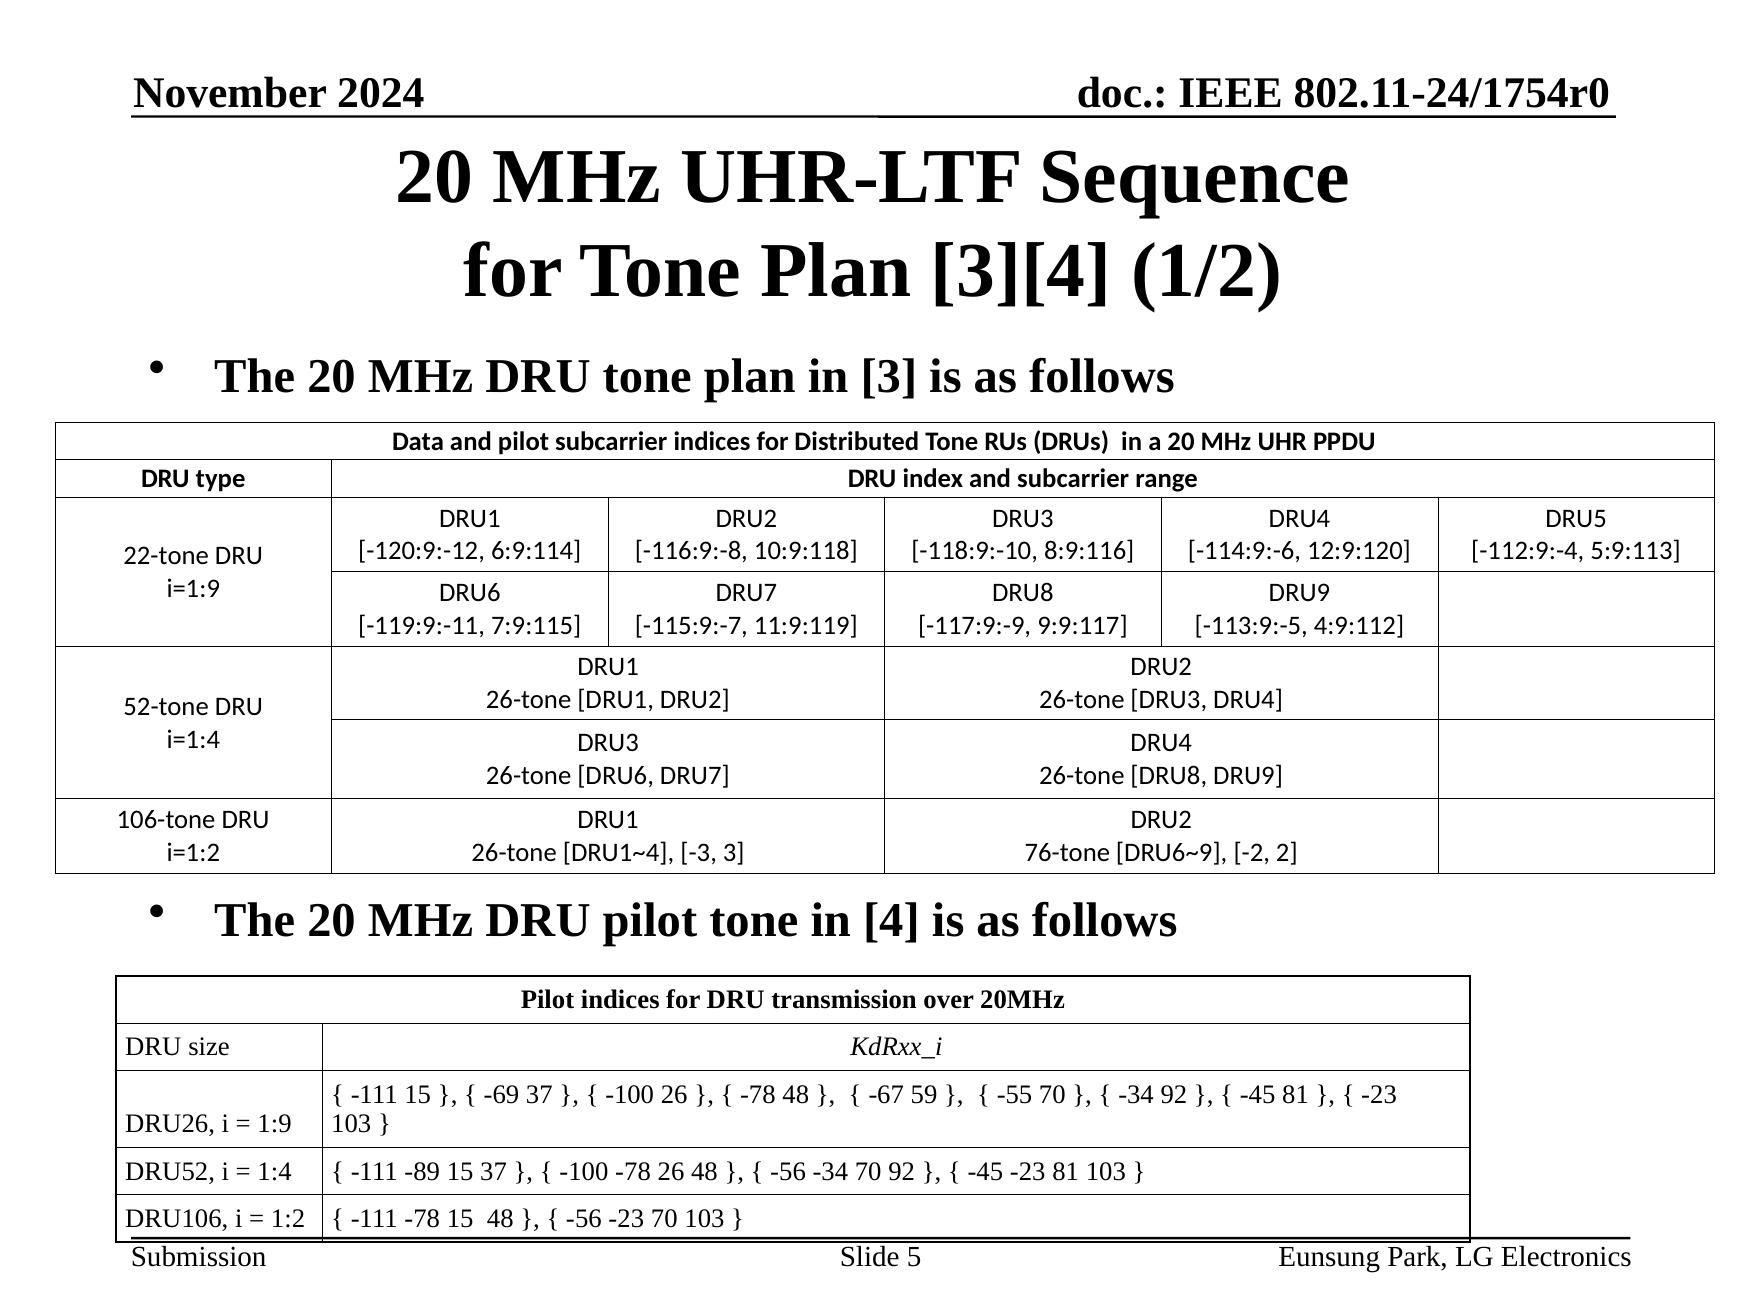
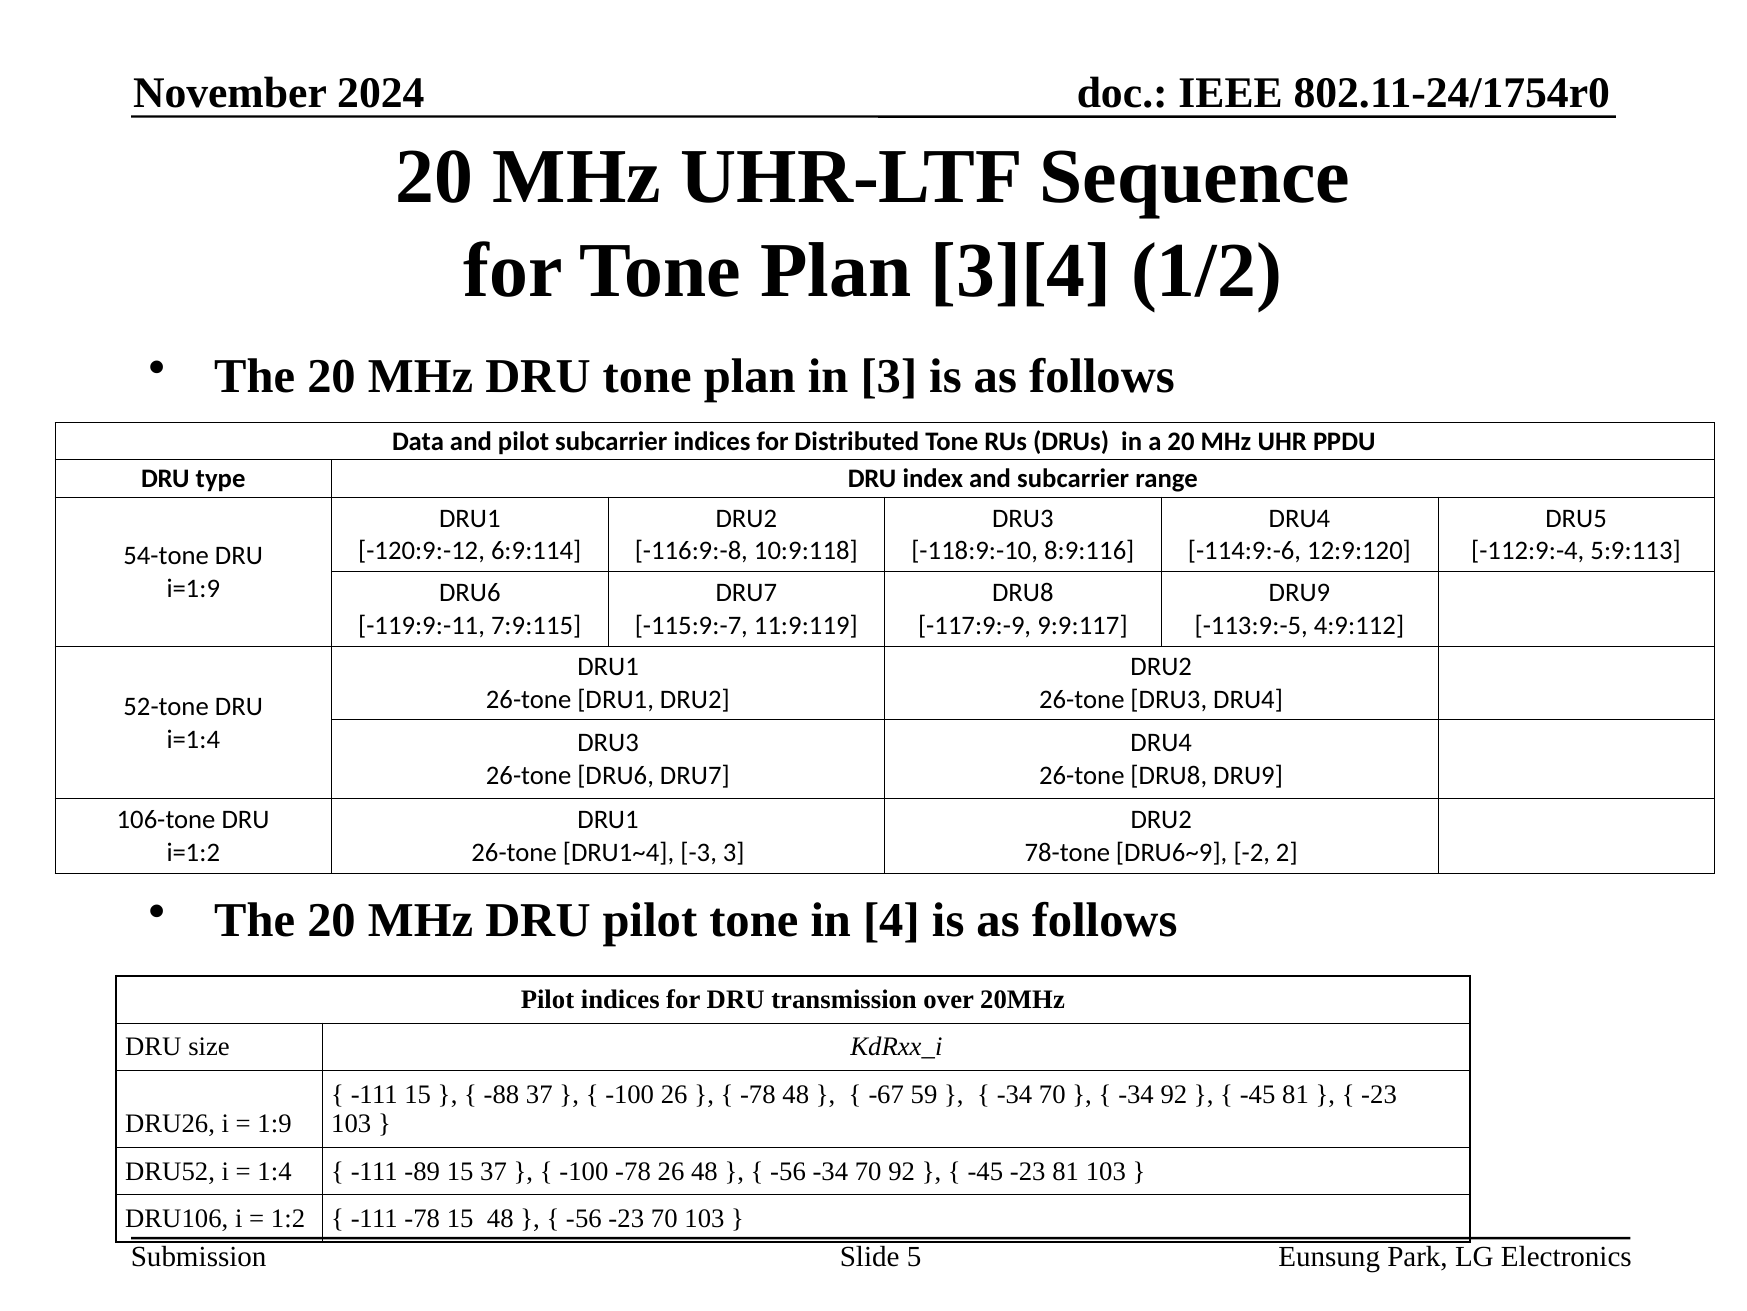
22-tone: 22-tone -> 54-tone (166, 555)
76-tone: 76-tone -> 78-tone (1067, 852)
-69: -69 -> -88 (501, 1094)
-55: -55 -> -34 (1015, 1094)
